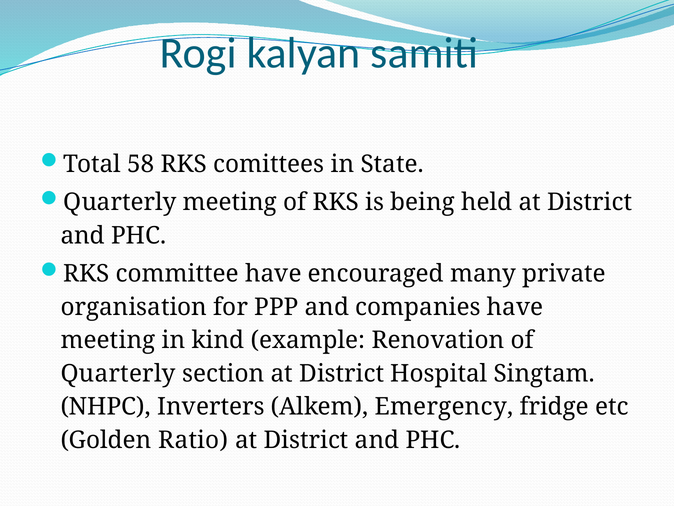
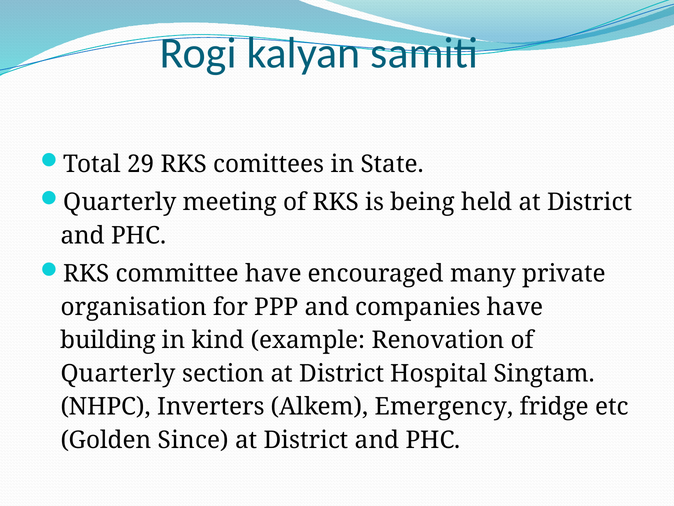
58: 58 -> 29 (141, 164)
meeting: meeting -> building (108, 340)
Ratio: Ratio -> Since (193, 440)
